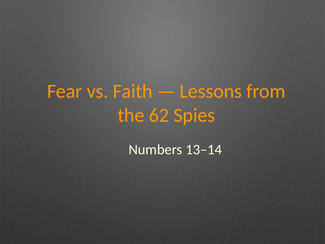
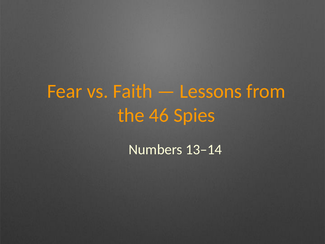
62: 62 -> 46 (159, 115)
